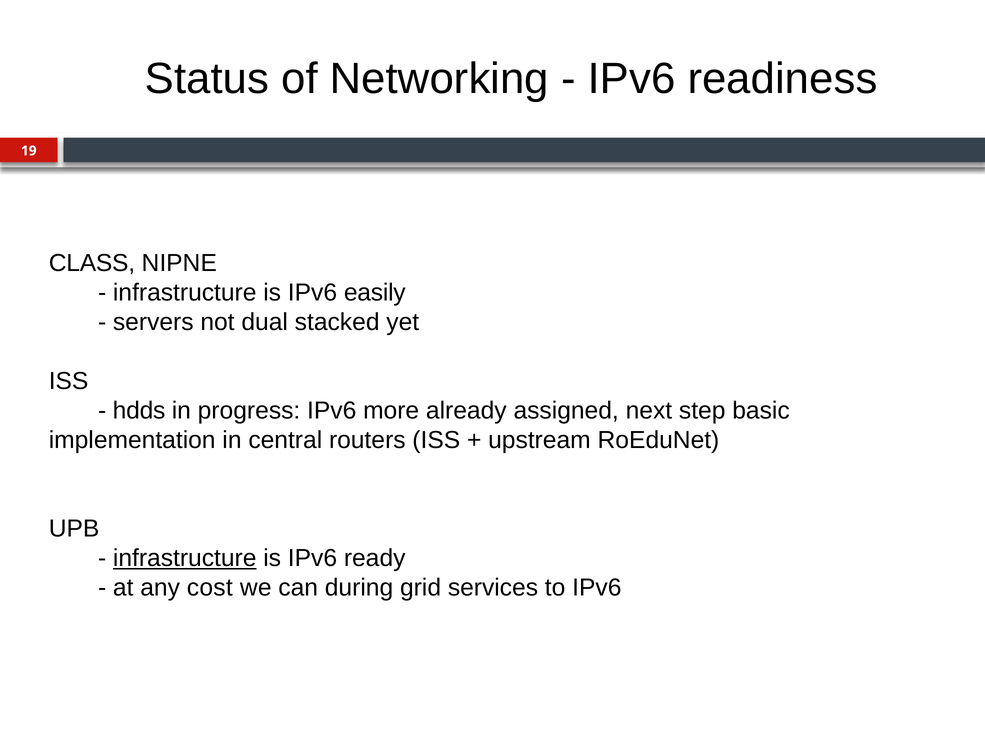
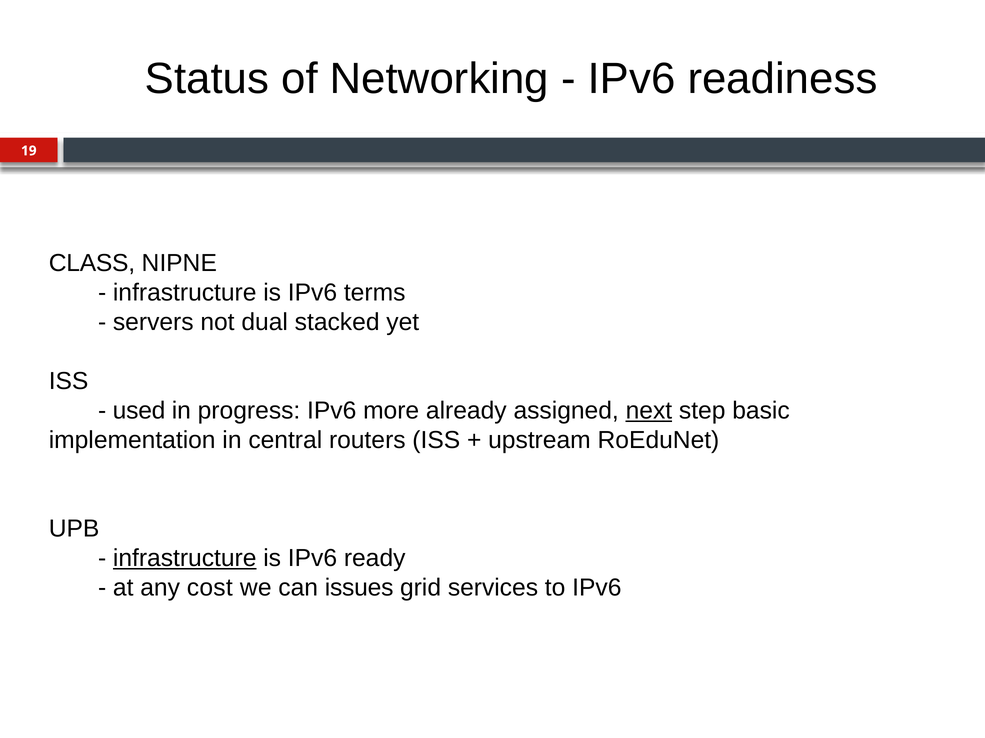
easily: easily -> terms (375, 293)
hdds: hdds -> used (139, 411)
next underline: none -> present (649, 411)
during: during -> issues (359, 588)
